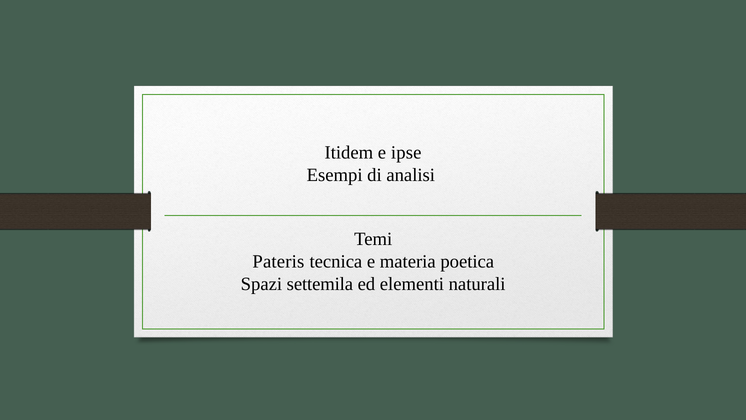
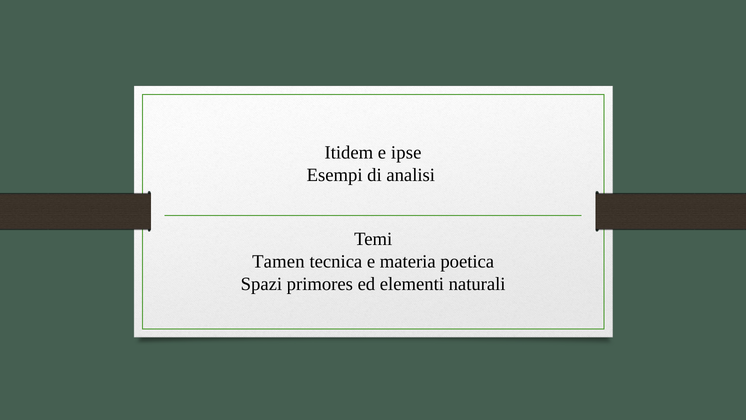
Pateris: Pateris -> Tamen (278, 261)
settemila: settemila -> primores (320, 284)
